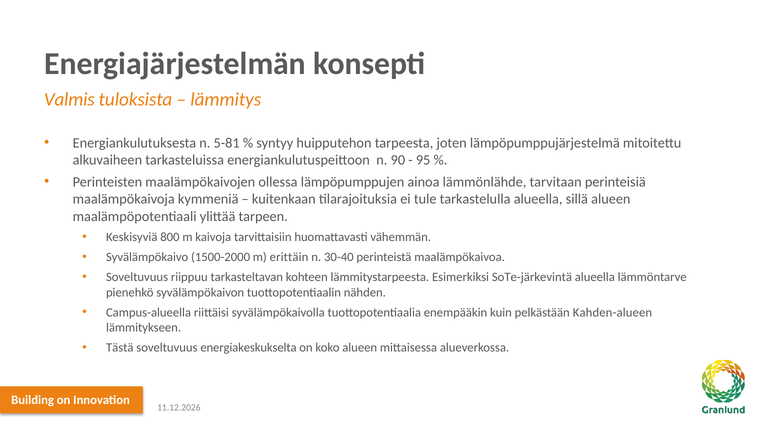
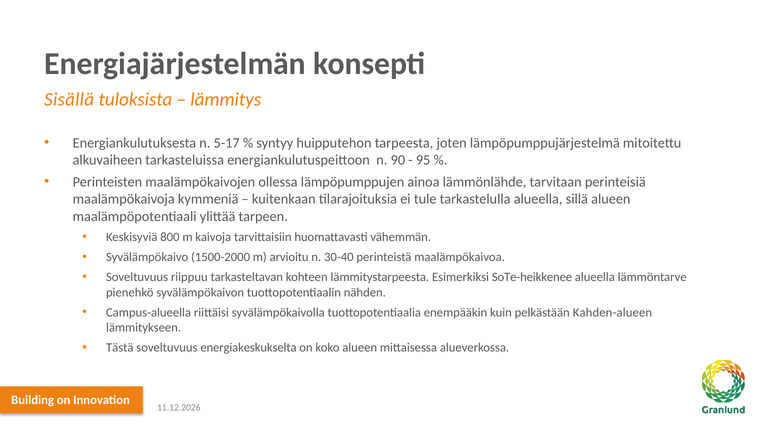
Valmis: Valmis -> Sisällä (69, 100)
5-81: 5-81 -> 5-17 (227, 143)
erittäin: erittäin -> arvioitu (289, 257)
SoTe-järkevintä: SoTe-järkevintä -> SoTe-heikkenee (532, 277)
